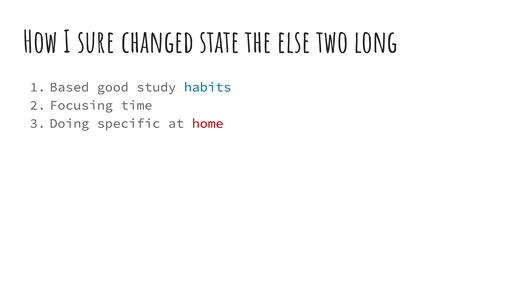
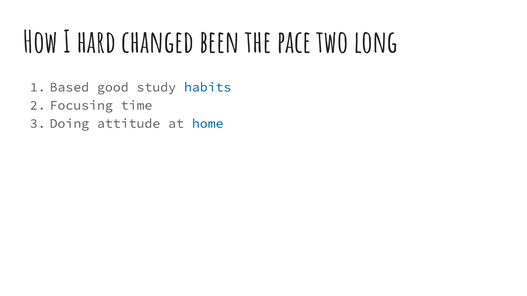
sure: sure -> hard (96, 43)
state: state -> been (220, 43)
else: else -> pace (294, 43)
specific: specific -> attitude (129, 124)
home colour: red -> blue (208, 124)
